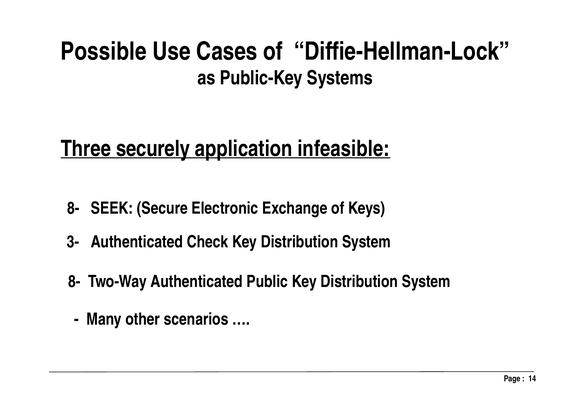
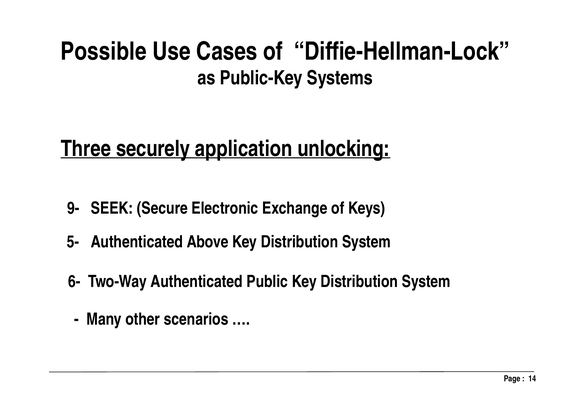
infeasible: infeasible -> unlocking (344, 149)
8-: 8- -> 9- (73, 208)
3-: 3- -> 5- (73, 242)
Check: Check -> Above (208, 242)
8-: 8- -> 6- (74, 281)
